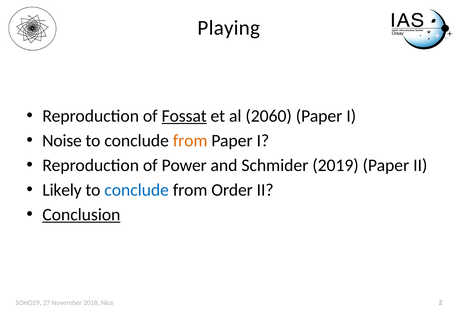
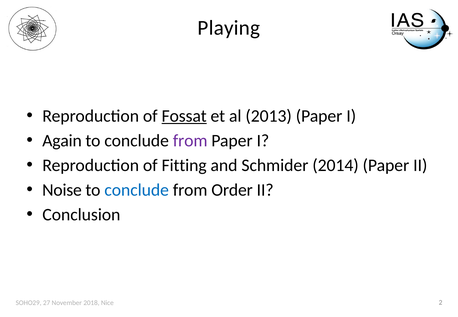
2060: 2060 -> 2013 (269, 116)
Noise: Noise -> Again (62, 141)
from colour: orange -> purple (190, 141)
Power: Power -> Fitting (184, 165)
2019: 2019 -> 2014 (336, 165)
Likely: Likely -> Noise (62, 190)
Conclusion underline: present -> none (81, 215)
